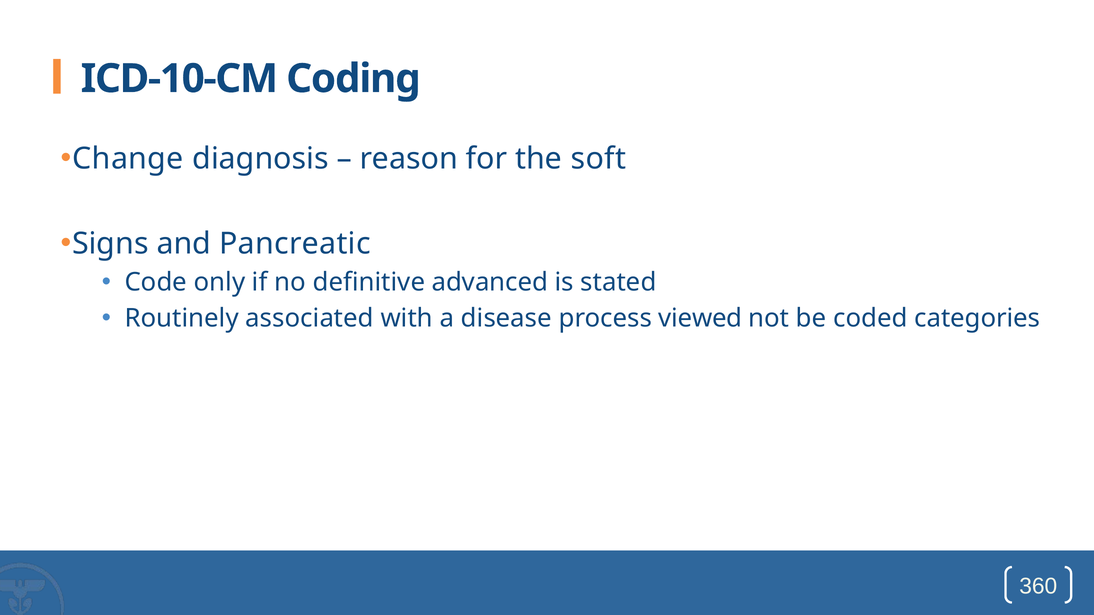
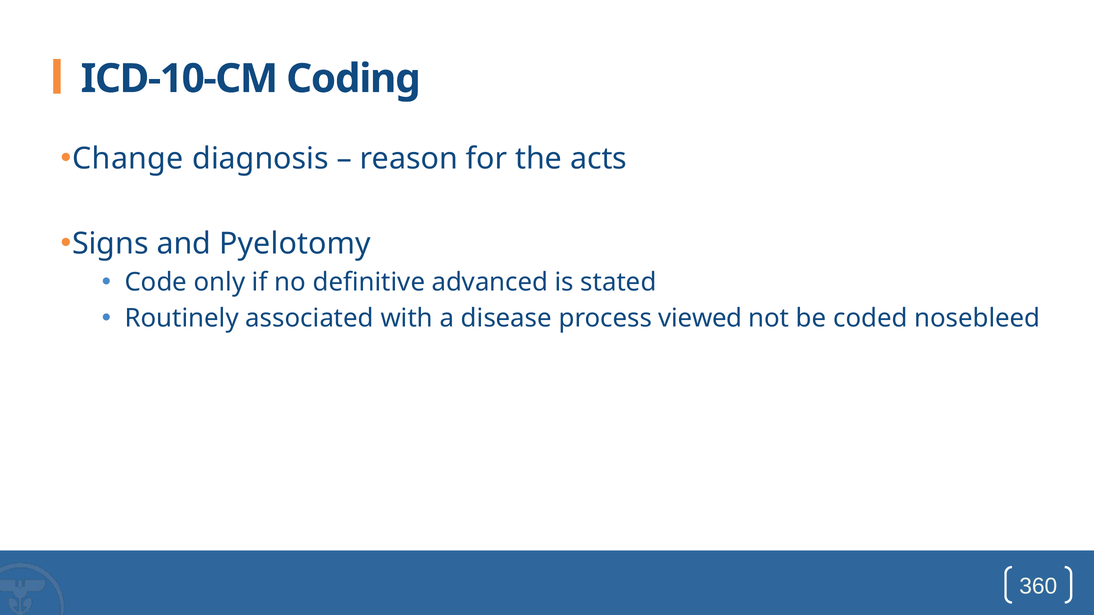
soft: soft -> acts (599, 159)
Pancreatic: Pancreatic -> Pyelotomy (295, 244)
categories: categories -> nosebleed (977, 319)
